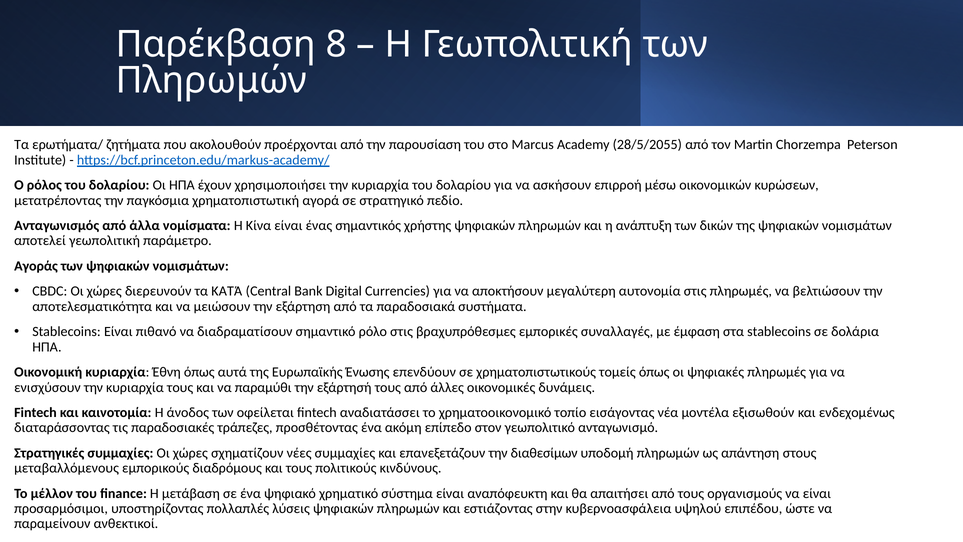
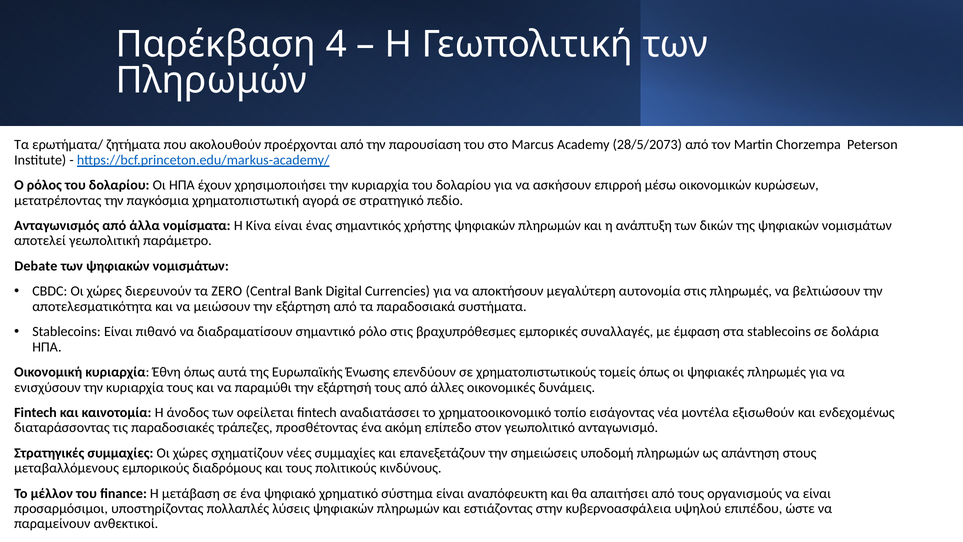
8: 8 -> 4 (336, 45)
28/5/2055: 28/5/2055 -> 28/5/2073 (647, 145)
Αγοράς: Αγοράς -> Debate (36, 266)
ΚΑΤΆ: ΚΑΤΆ -> ZERO (227, 291)
διαθεσίμων: διαθεσίμων -> σημειώσεις (544, 453)
